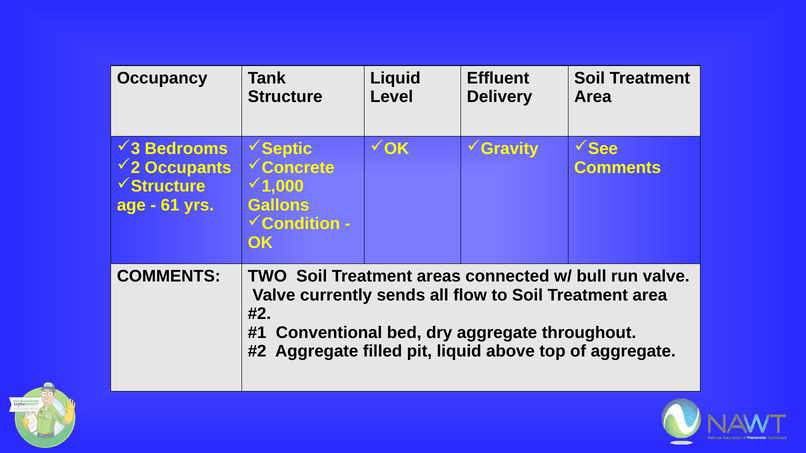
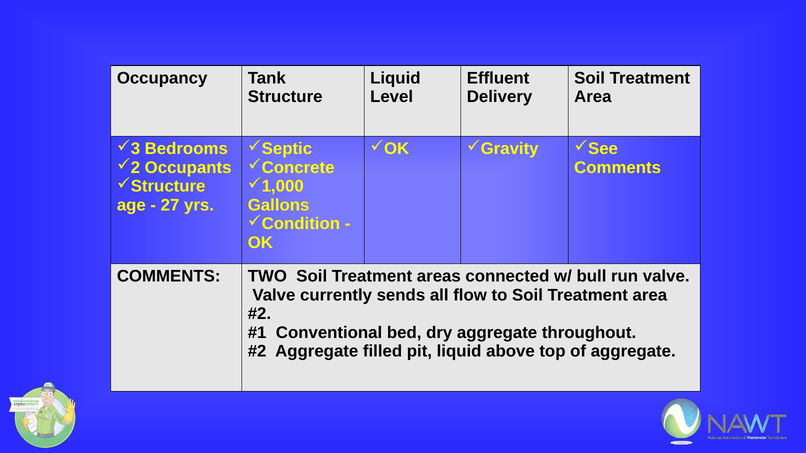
61: 61 -> 27 (170, 205)
